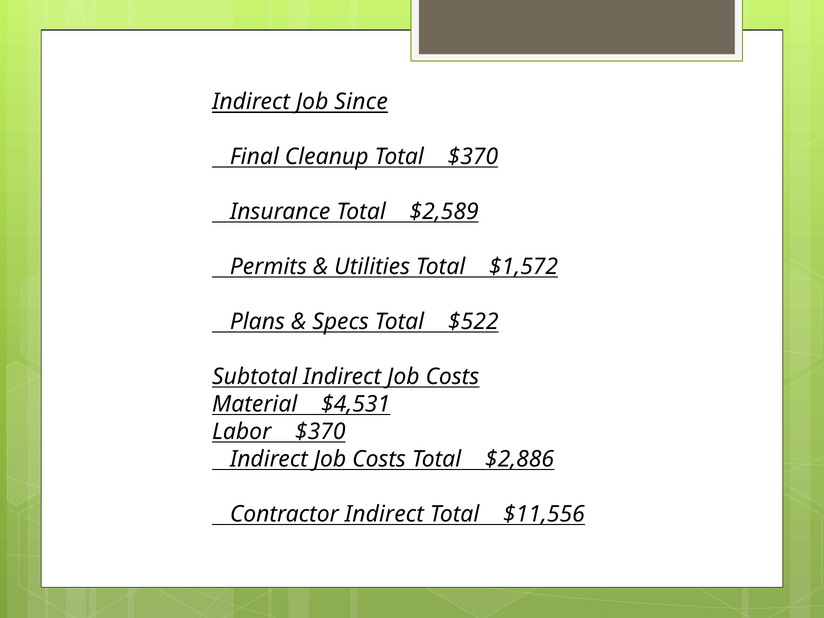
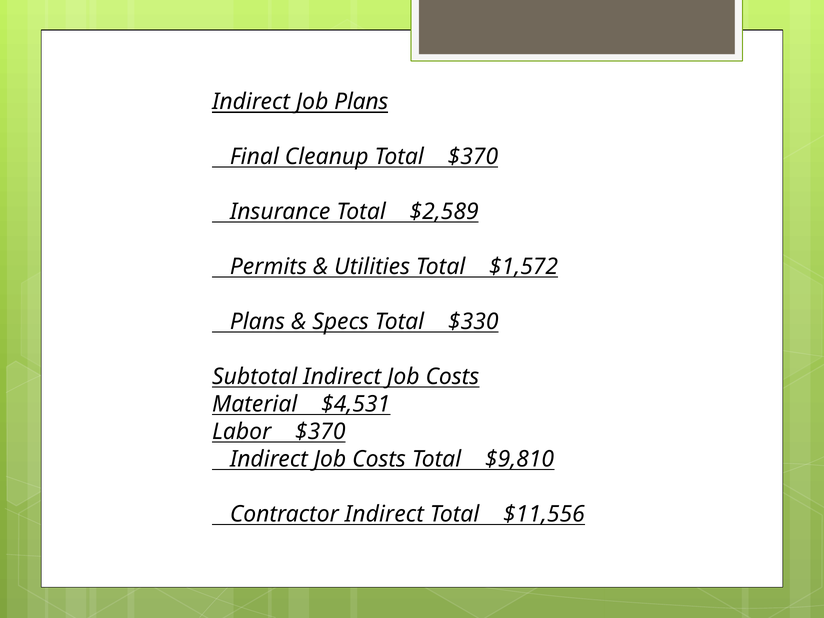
Job Since: Since -> Plans (361, 102)
$522: $522 -> $330 (473, 322)
$2,886: $2,886 -> $9,810 (520, 459)
